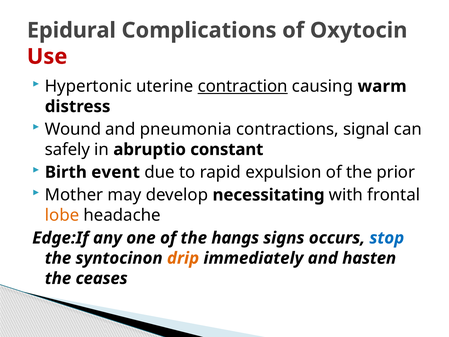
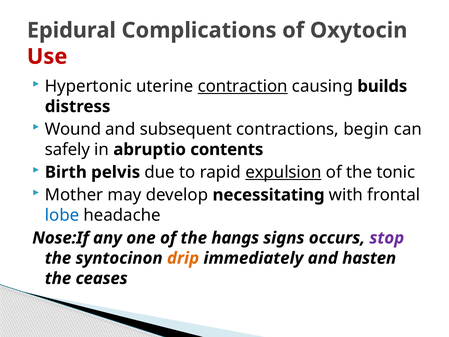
warm: warm -> builds (382, 86)
pneumonia: pneumonia -> subsequent (186, 129)
signal: signal -> begin (366, 129)
constant: constant -> contents (227, 149)
event: event -> pelvis (116, 172)
expulsion underline: none -> present (283, 172)
prior: prior -> tonic (396, 172)
lobe colour: orange -> blue (62, 215)
Edge:If: Edge:If -> Nose:If (61, 238)
stop colour: blue -> purple (387, 238)
